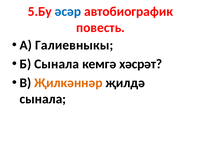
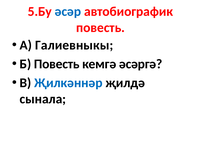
Б Сынала: Сынала -> Повесть (57, 64)
хәсрәт: хәсрәт -> әсәргә (141, 64)
Җилкәннәр colour: orange -> blue (68, 83)
